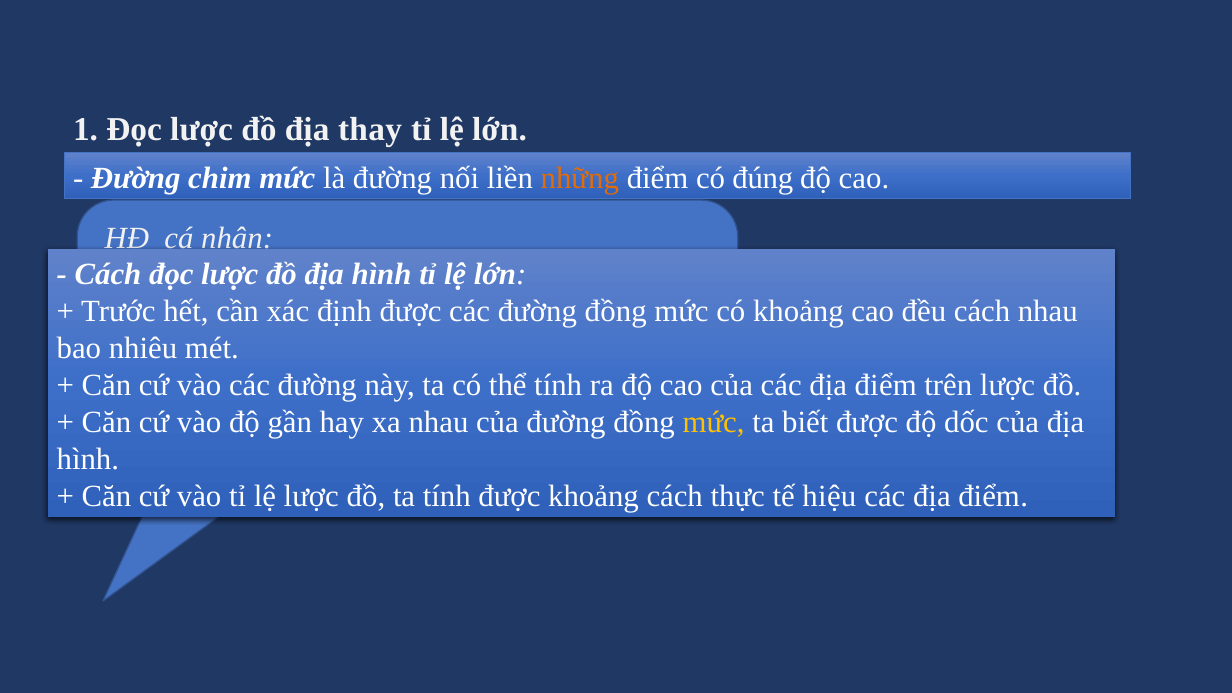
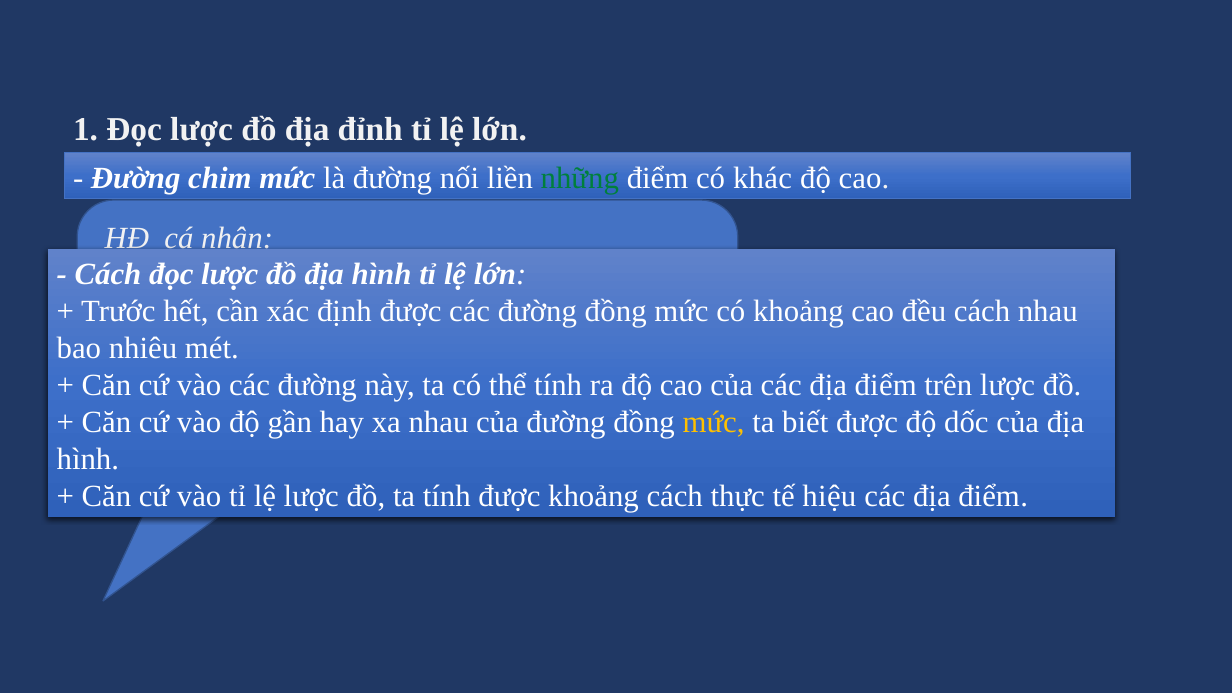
thay: thay -> đỉnh (370, 130)
những colour: orange -> green (580, 178)
đúng: đúng -> khác (763, 178)
